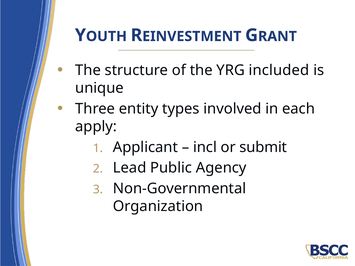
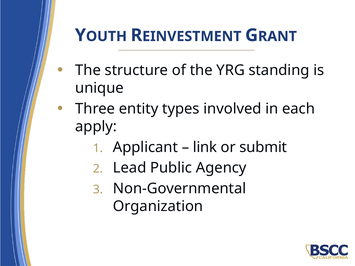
included: included -> standing (279, 70)
incl: incl -> link (205, 147)
